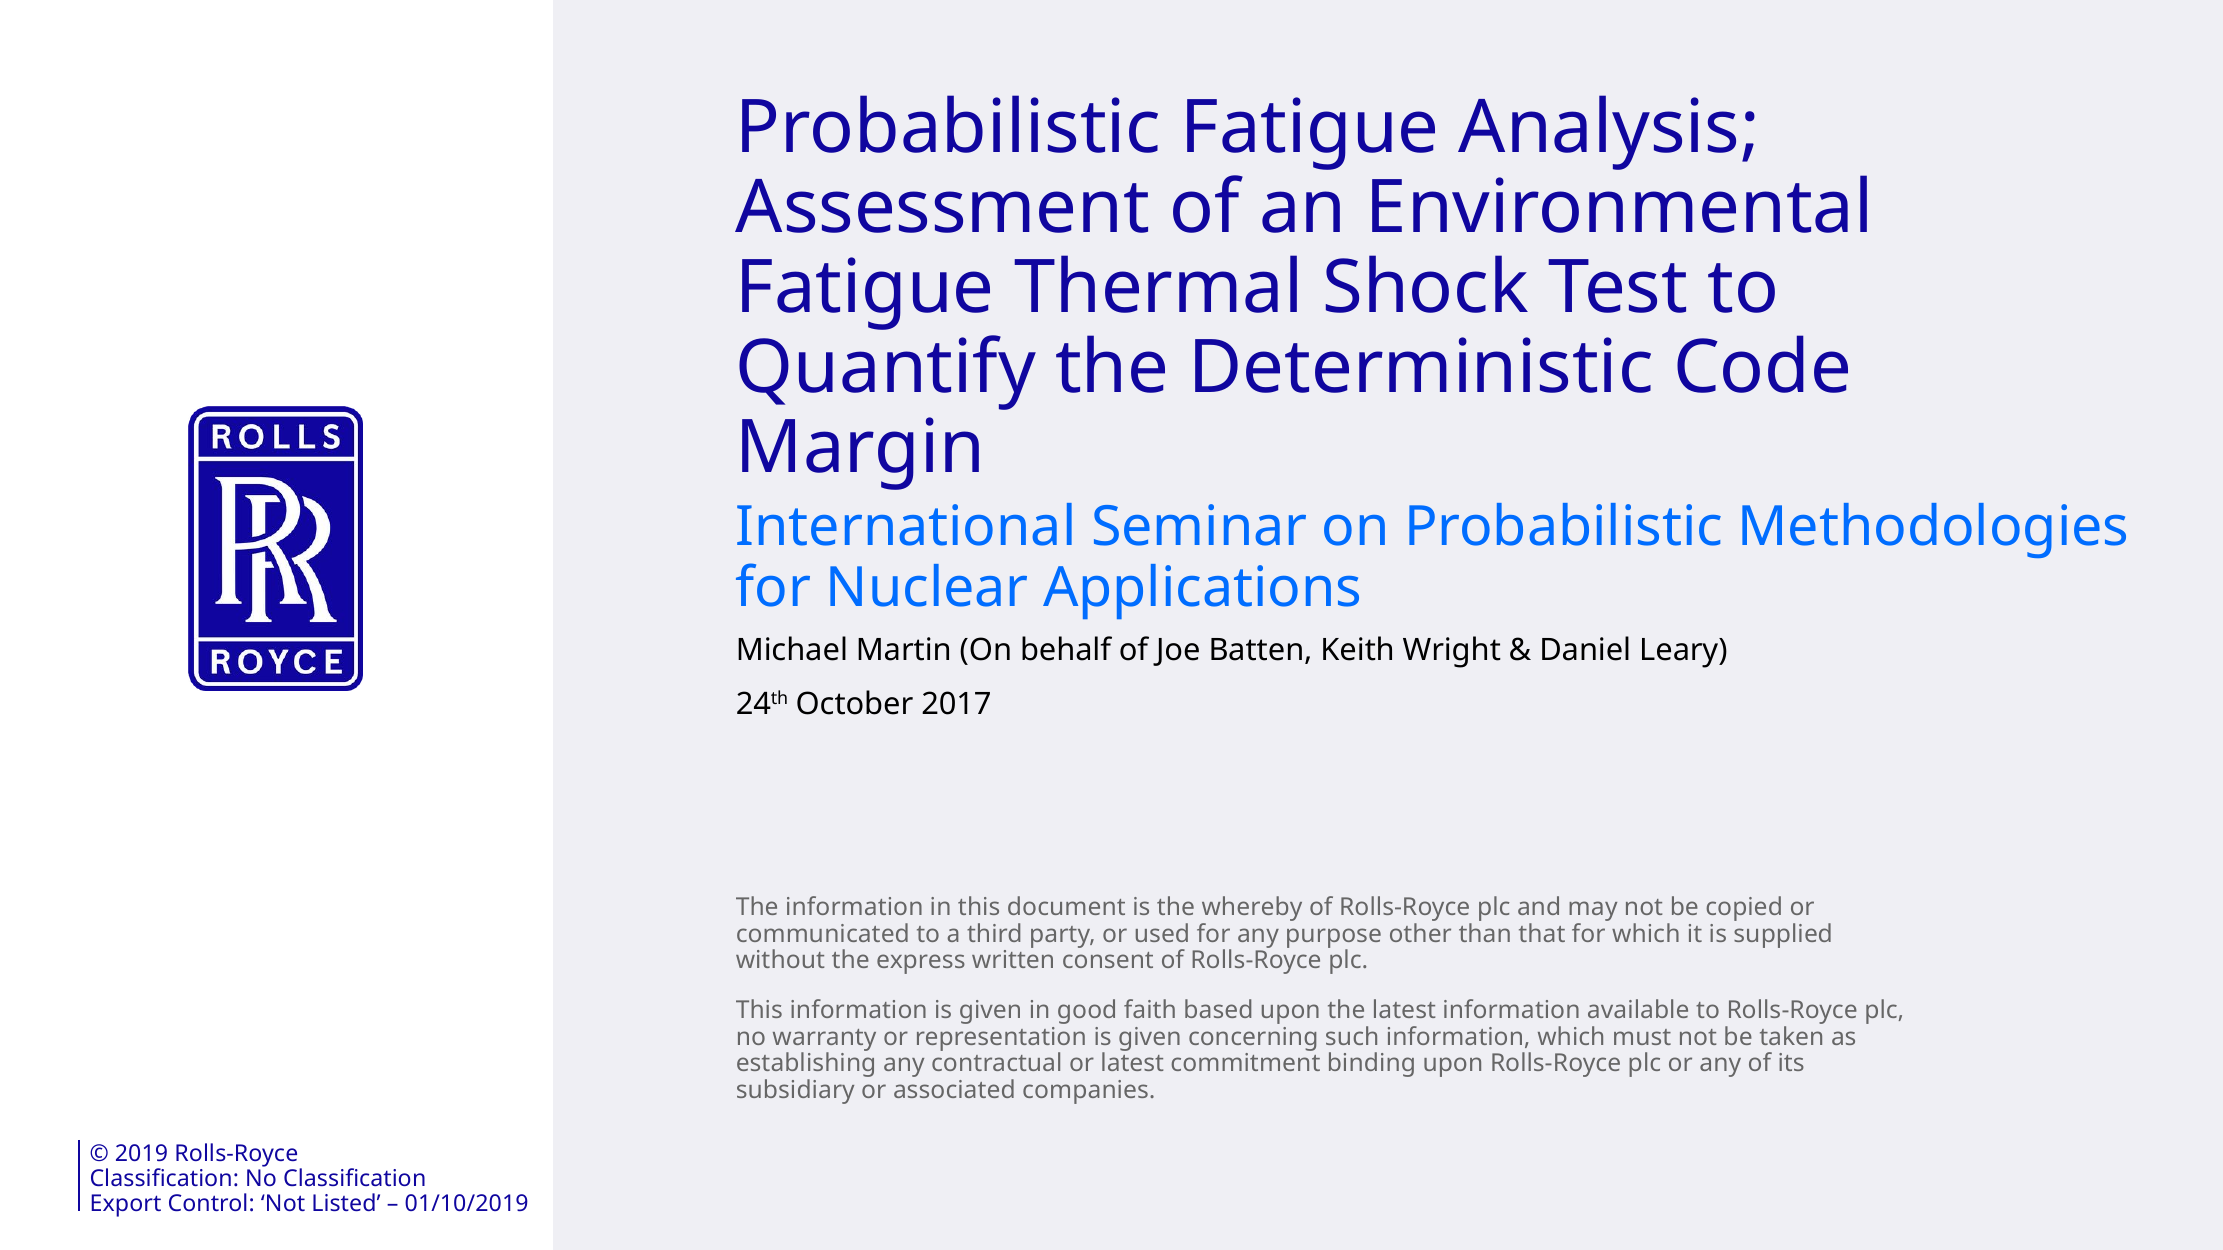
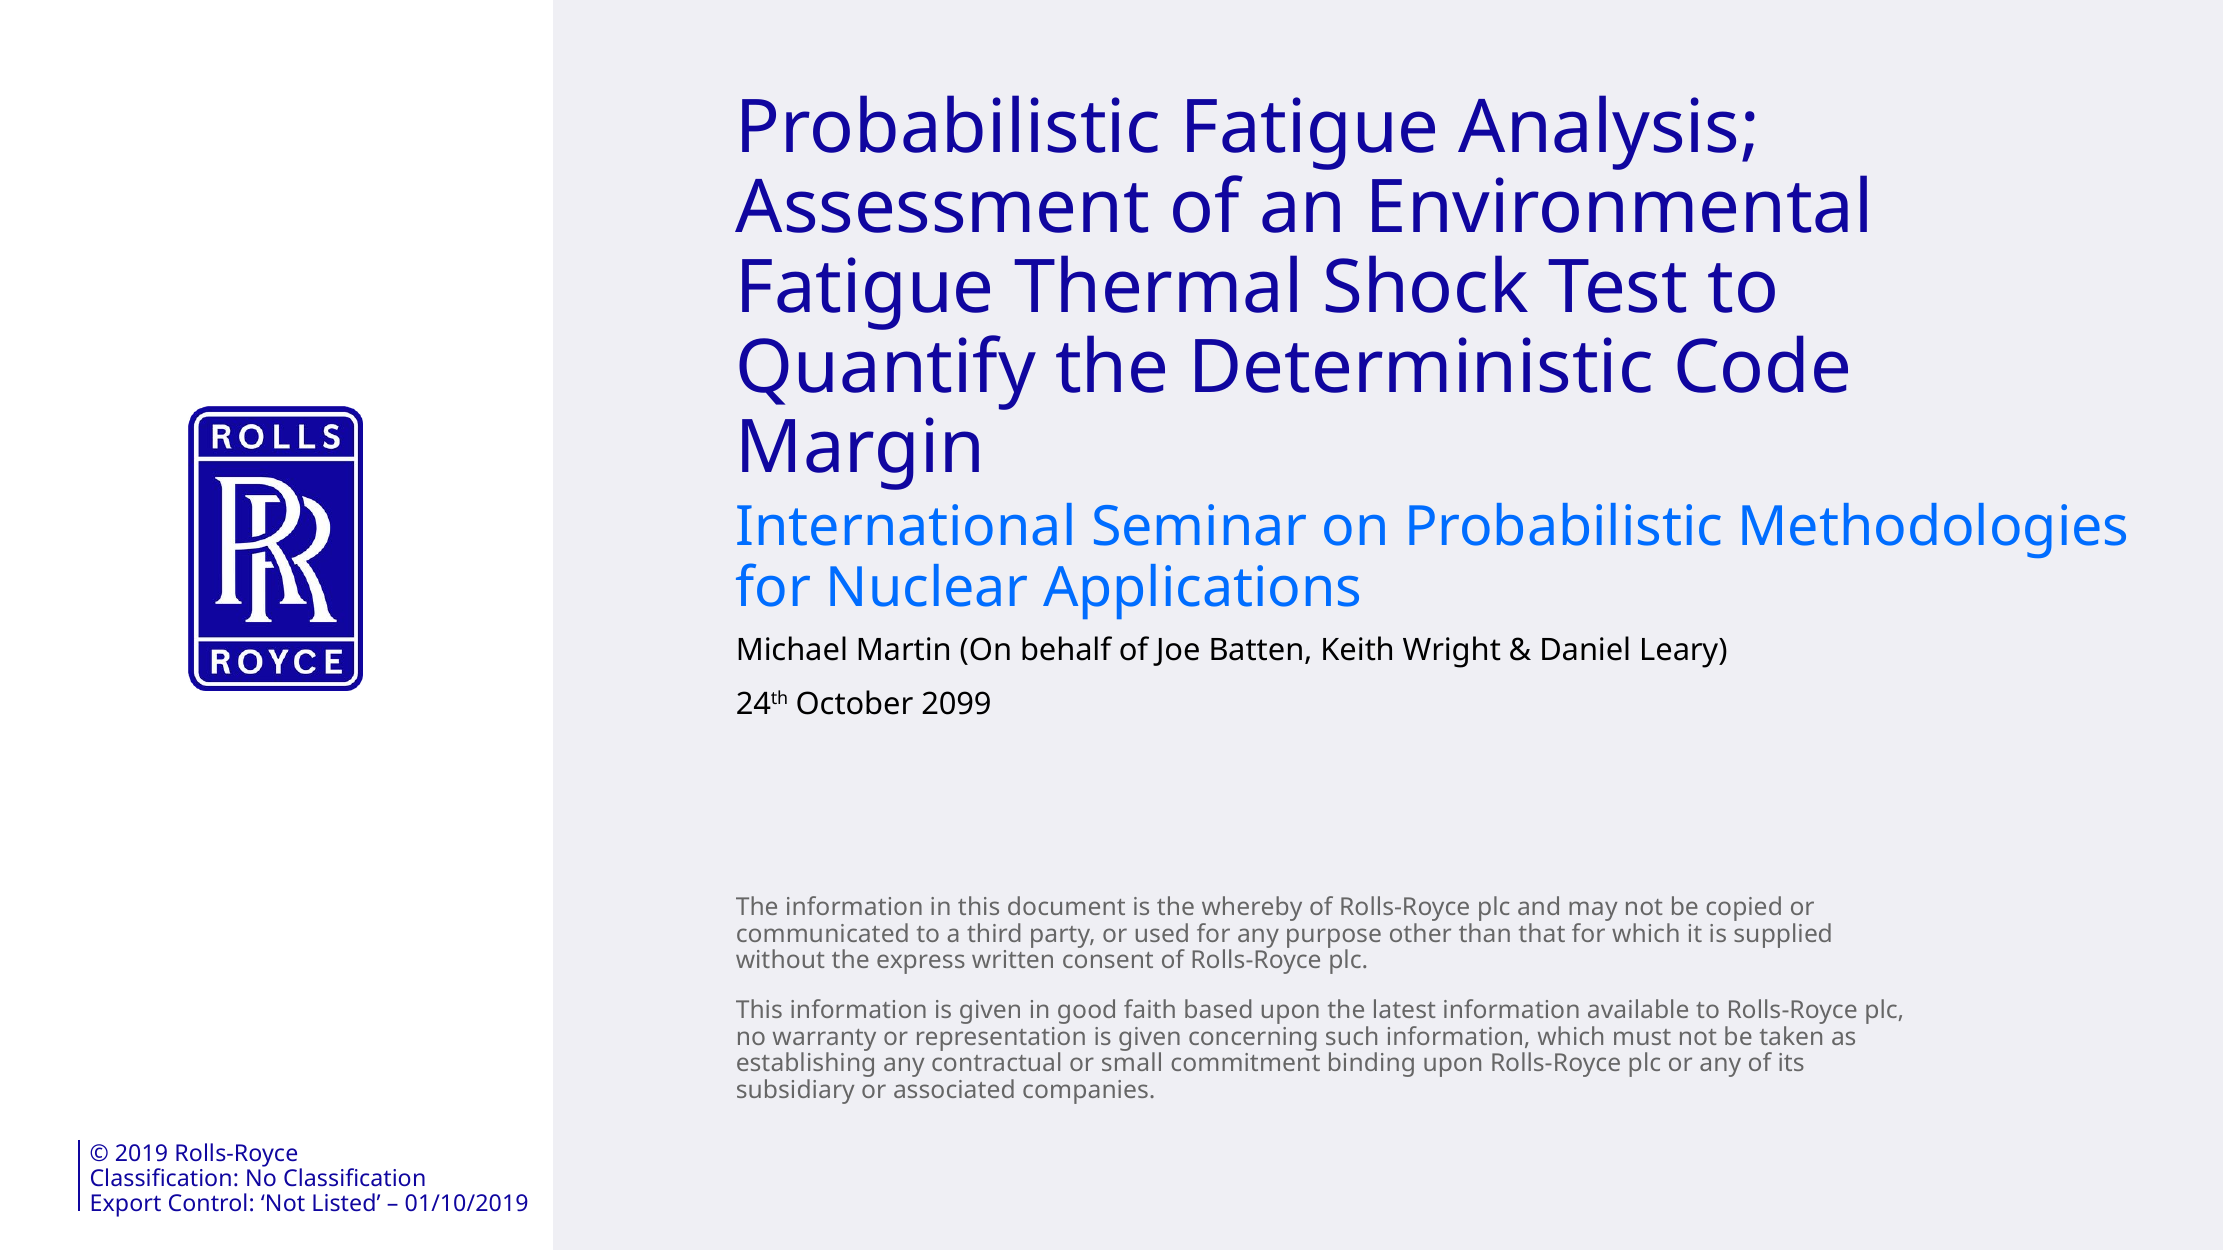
2017: 2017 -> 2099 (956, 704)
or latest: latest -> small (1132, 1064)
